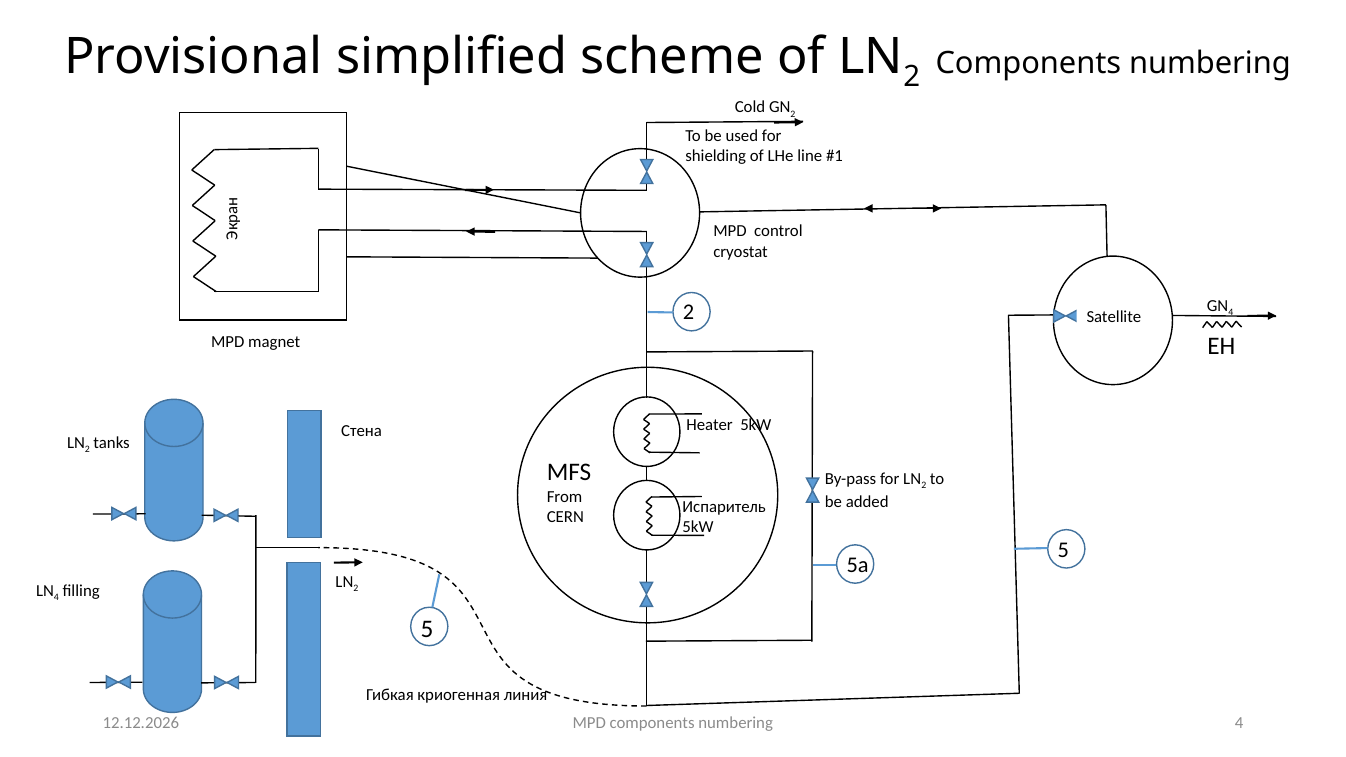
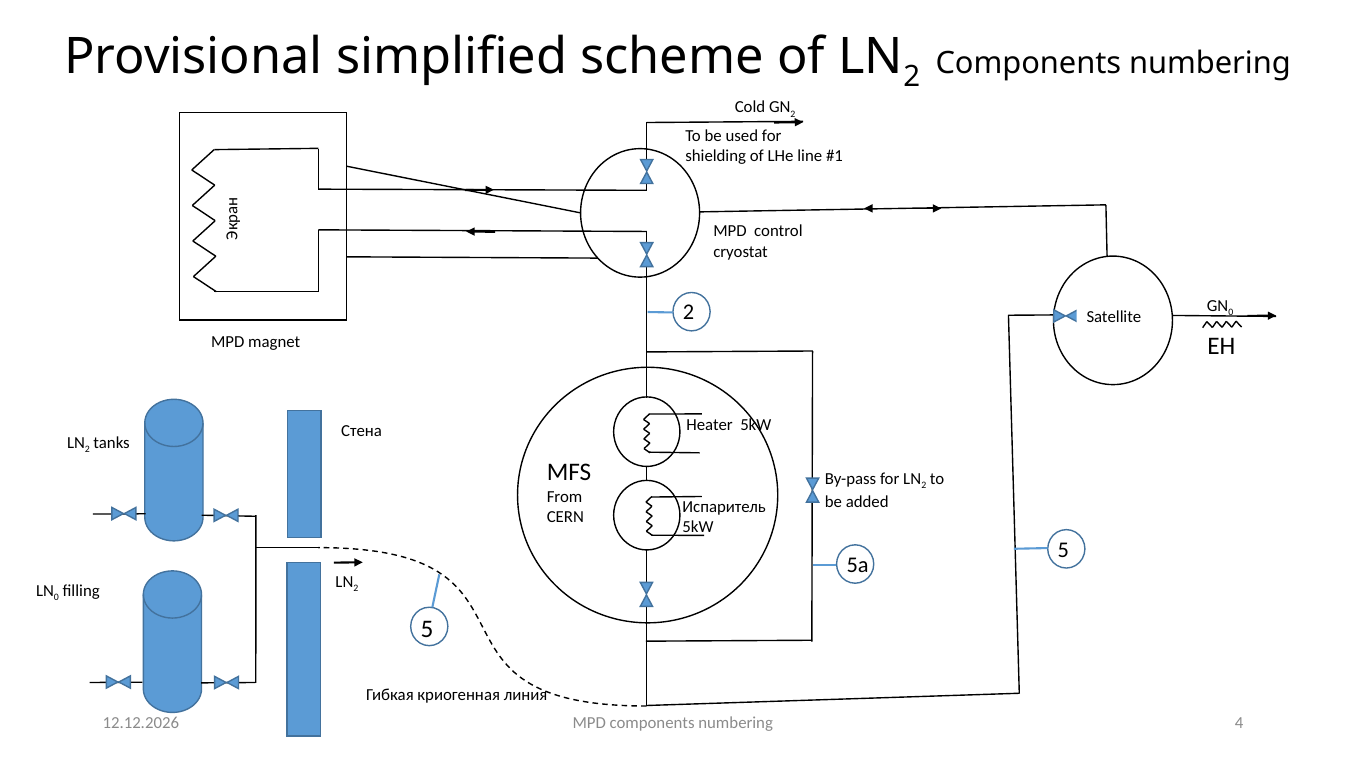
4: 4 -> 0 (1231, 312)
4: 4 -> 0 (56, 597)
